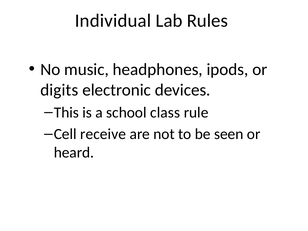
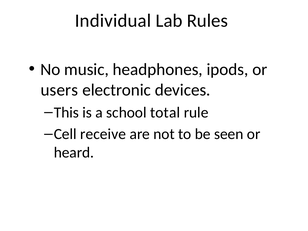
digits: digits -> users (59, 90)
class: class -> total (165, 112)
